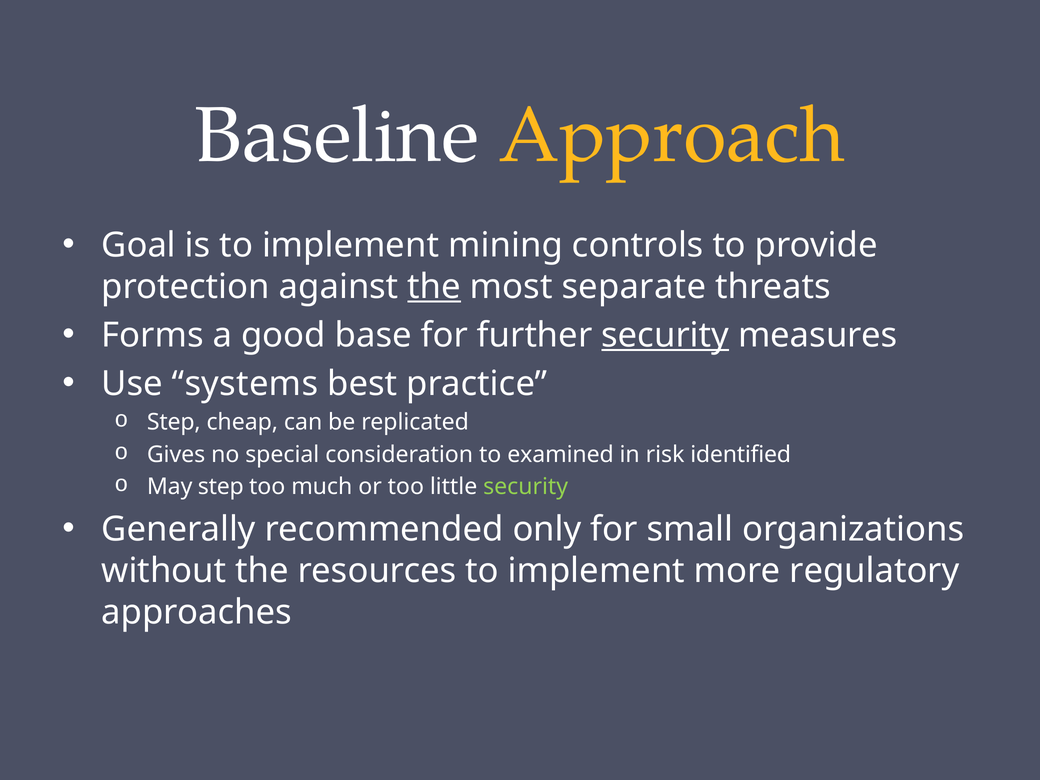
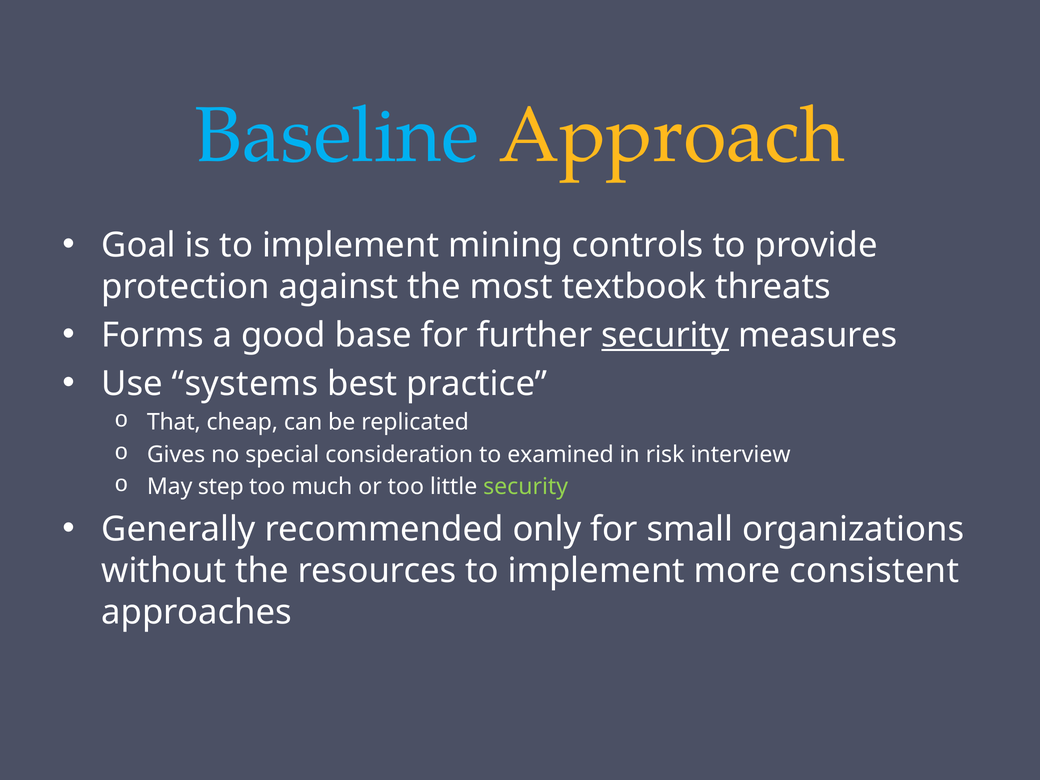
Baseline colour: white -> light blue (337, 135)
the underline: present -> none (434, 287)
separate: separate -> textbook (634, 287)
Step: Step -> That (174, 422)
identified: identified -> interview (741, 454)
regulatory: regulatory -> consistent (874, 571)
